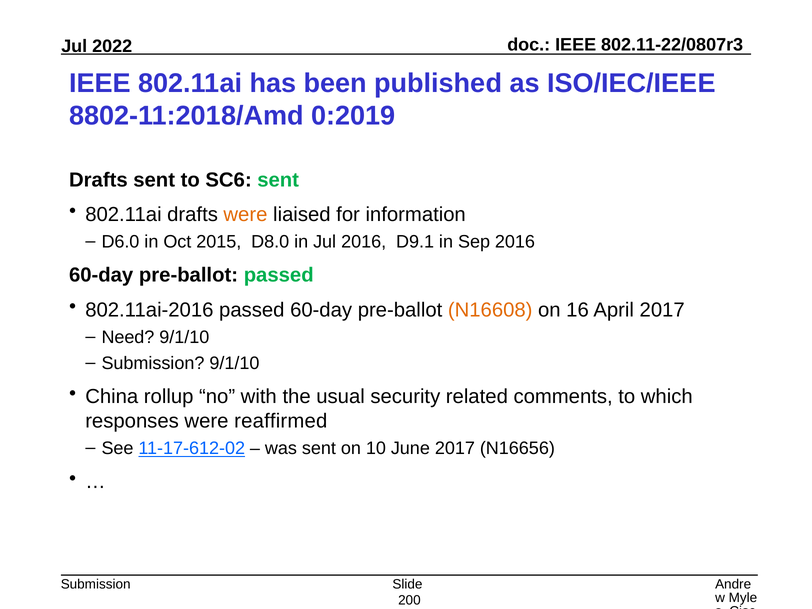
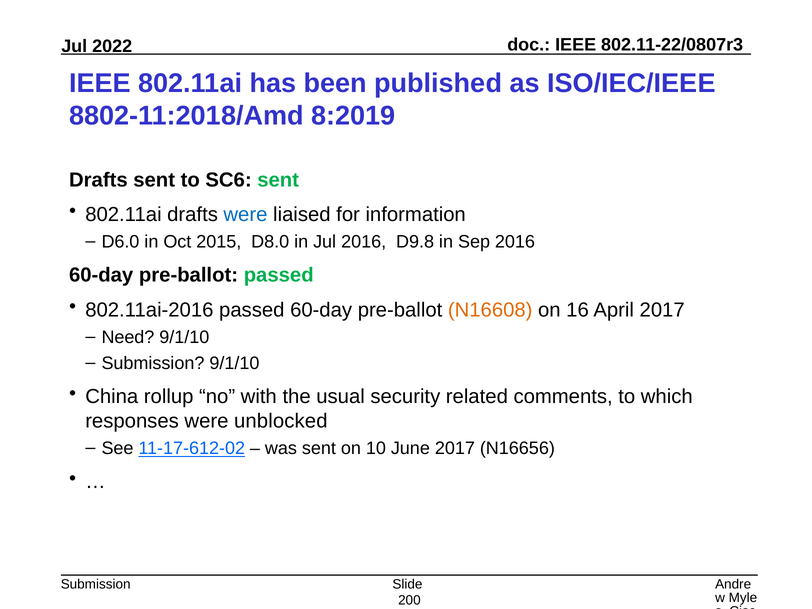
0:2019: 0:2019 -> 8:2019 (353, 116)
were colour: orange -> blue (245, 215)
D9.1: D9.1 -> D9.8 (415, 242)
reaffirmed: reaffirmed -> unblocked (281, 421)
